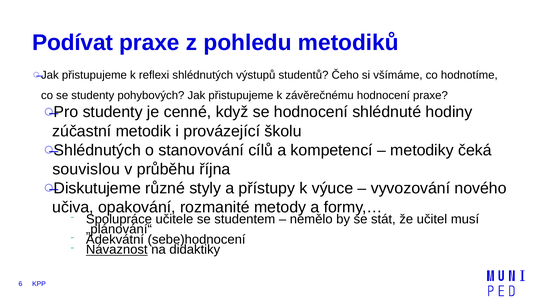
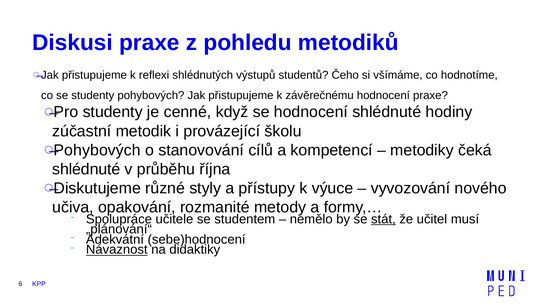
Podívat: Podívat -> Diskusi (73, 43)
Shlédnutých: Shlédnutých -> Pohybových (97, 150)
souvislou: souvislou -> shlédnuté (86, 170)
stát underline: none -> present (383, 219)
